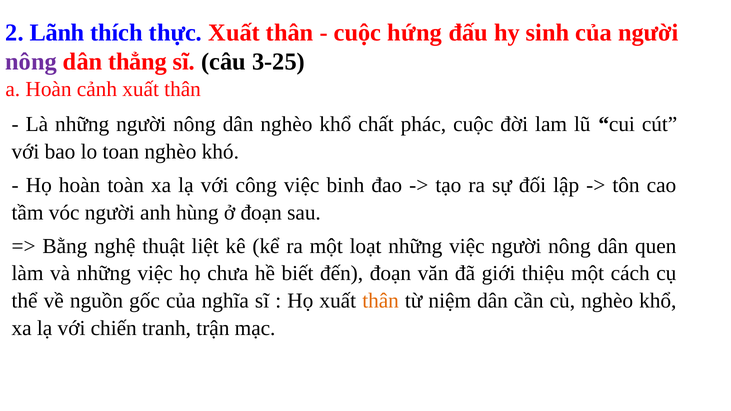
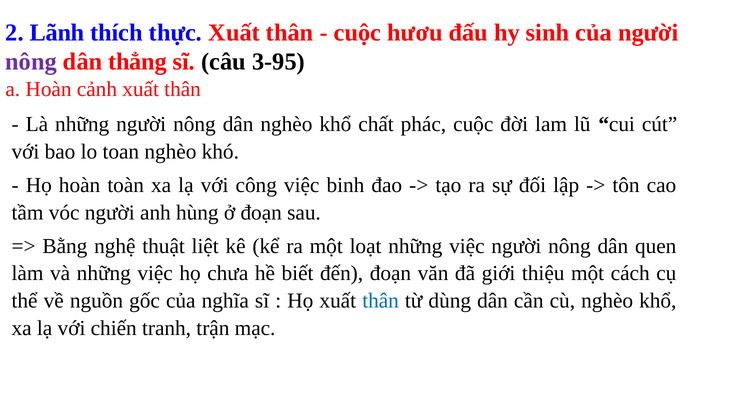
hứng: hứng -> hươu (415, 33)
3-25: 3-25 -> 3-95 (278, 62)
thân colour: orange -> blue (381, 301)
niệm: niệm -> dùng (450, 301)
